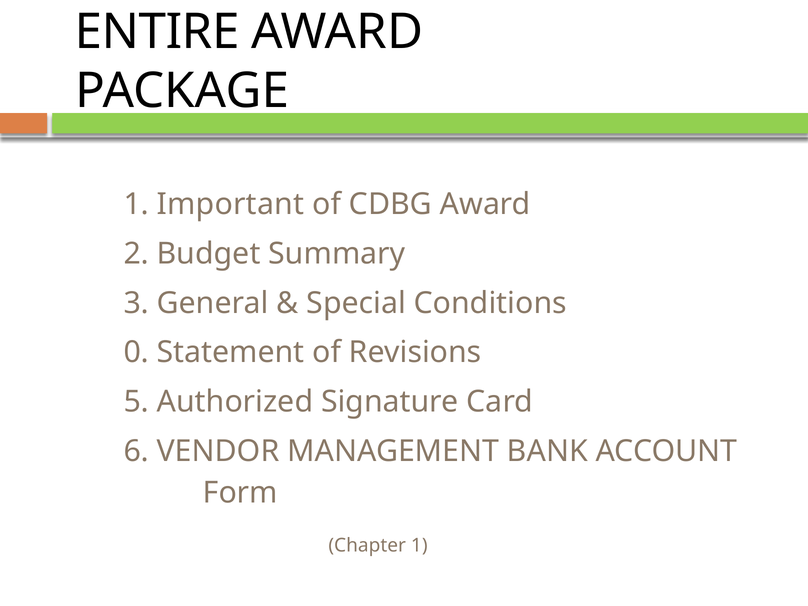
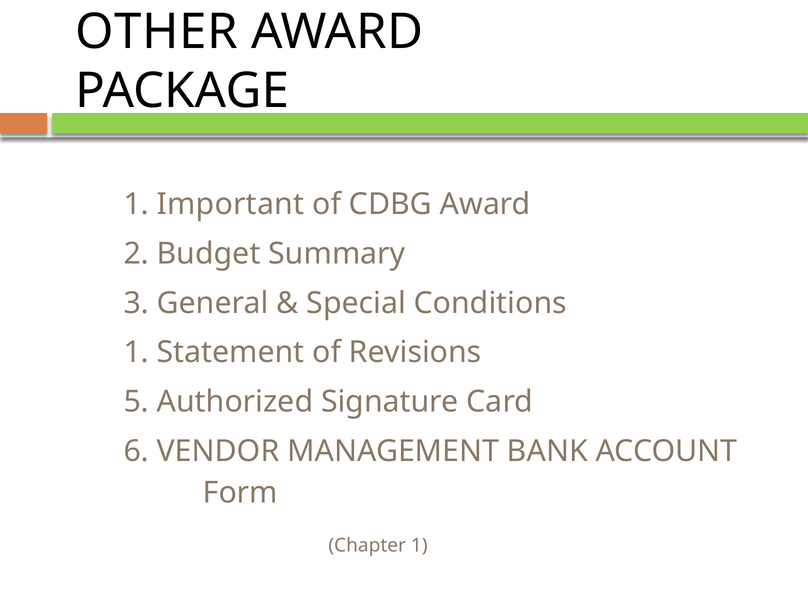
ENTIRE: ENTIRE -> OTHER (157, 32)
0: 0 -> 1 (136, 352)
